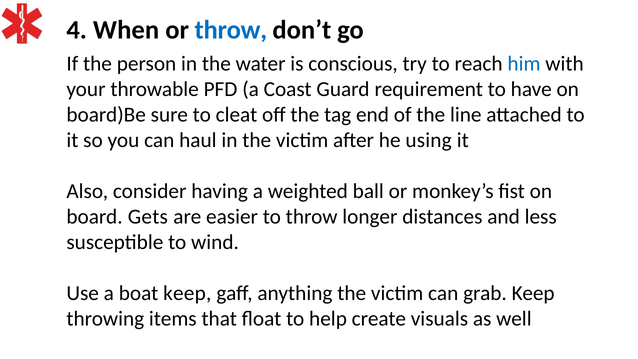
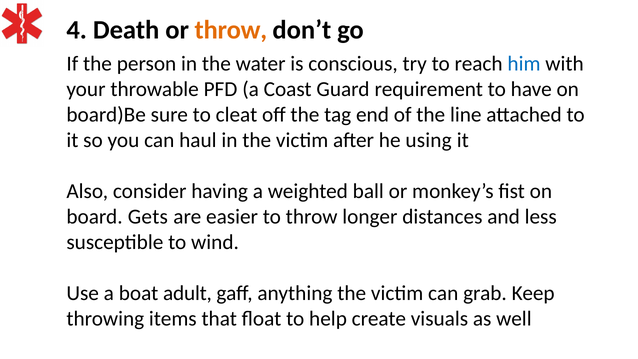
When: When -> Death (126, 30)
throw colour: blue -> orange (231, 30)
boat keep: keep -> adult (187, 293)
